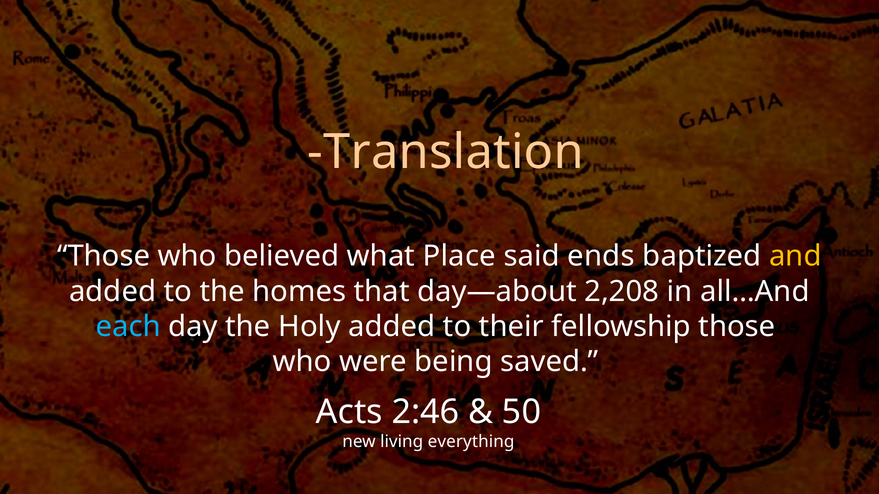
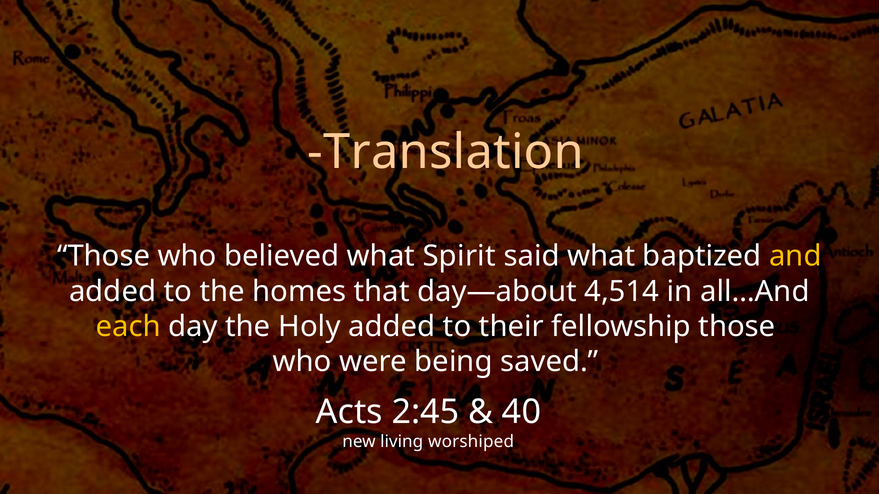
Place: Place -> Spirit (459, 256)
said ends: ends -> what (601, 256)
2,208: 2,208 -> 4,514 (622, 292)
each colour: light blue -> yellow (128, 327)
2:46: 2:46 -> 2:45 (425, 412)
50: 50 -> 40 (522, 412)
everything: everything -> worshiped (471, 442)
